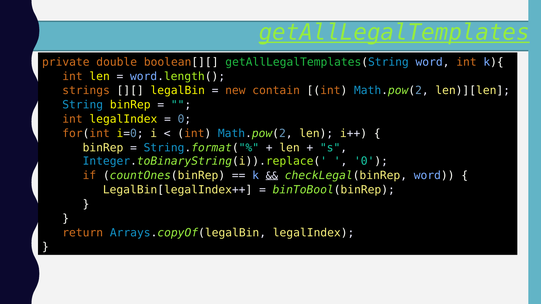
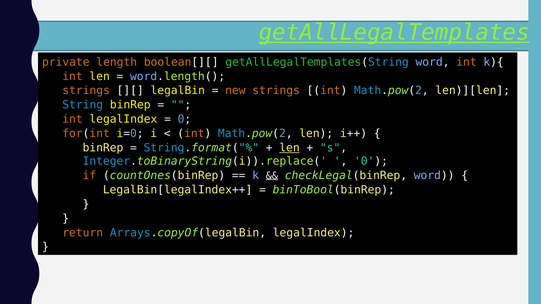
double: double -> length (117, 62)
new contain: contain -> strings (276, 91)
len underline: none -> present (290, 148)
